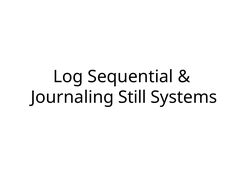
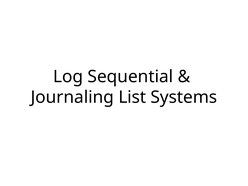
Still: Still -> List (132, 97)
